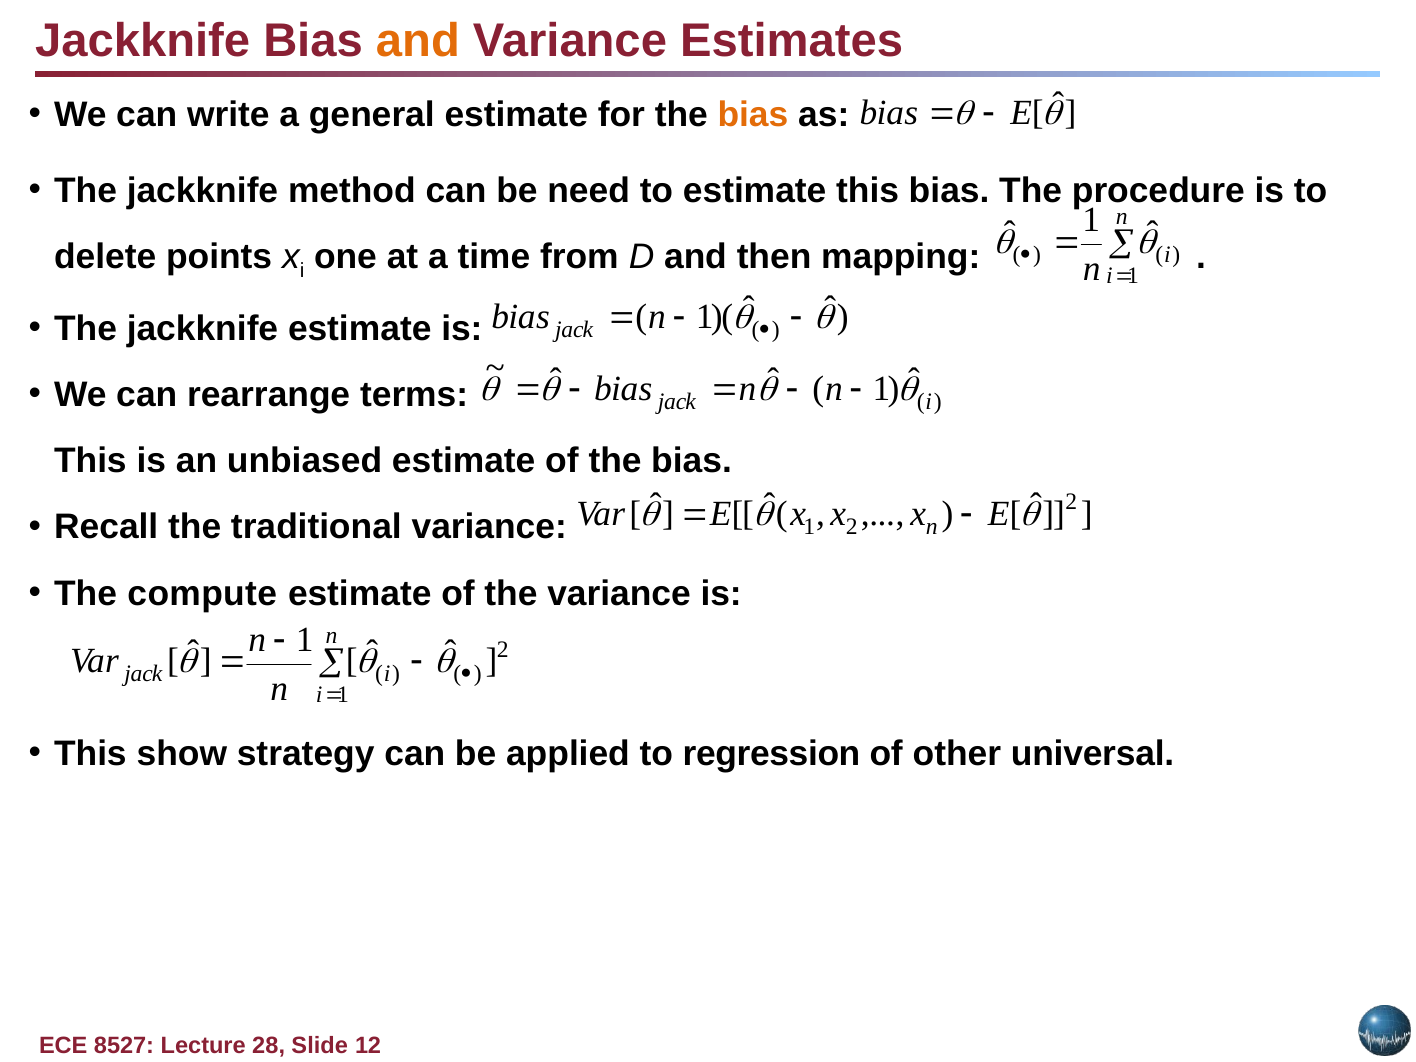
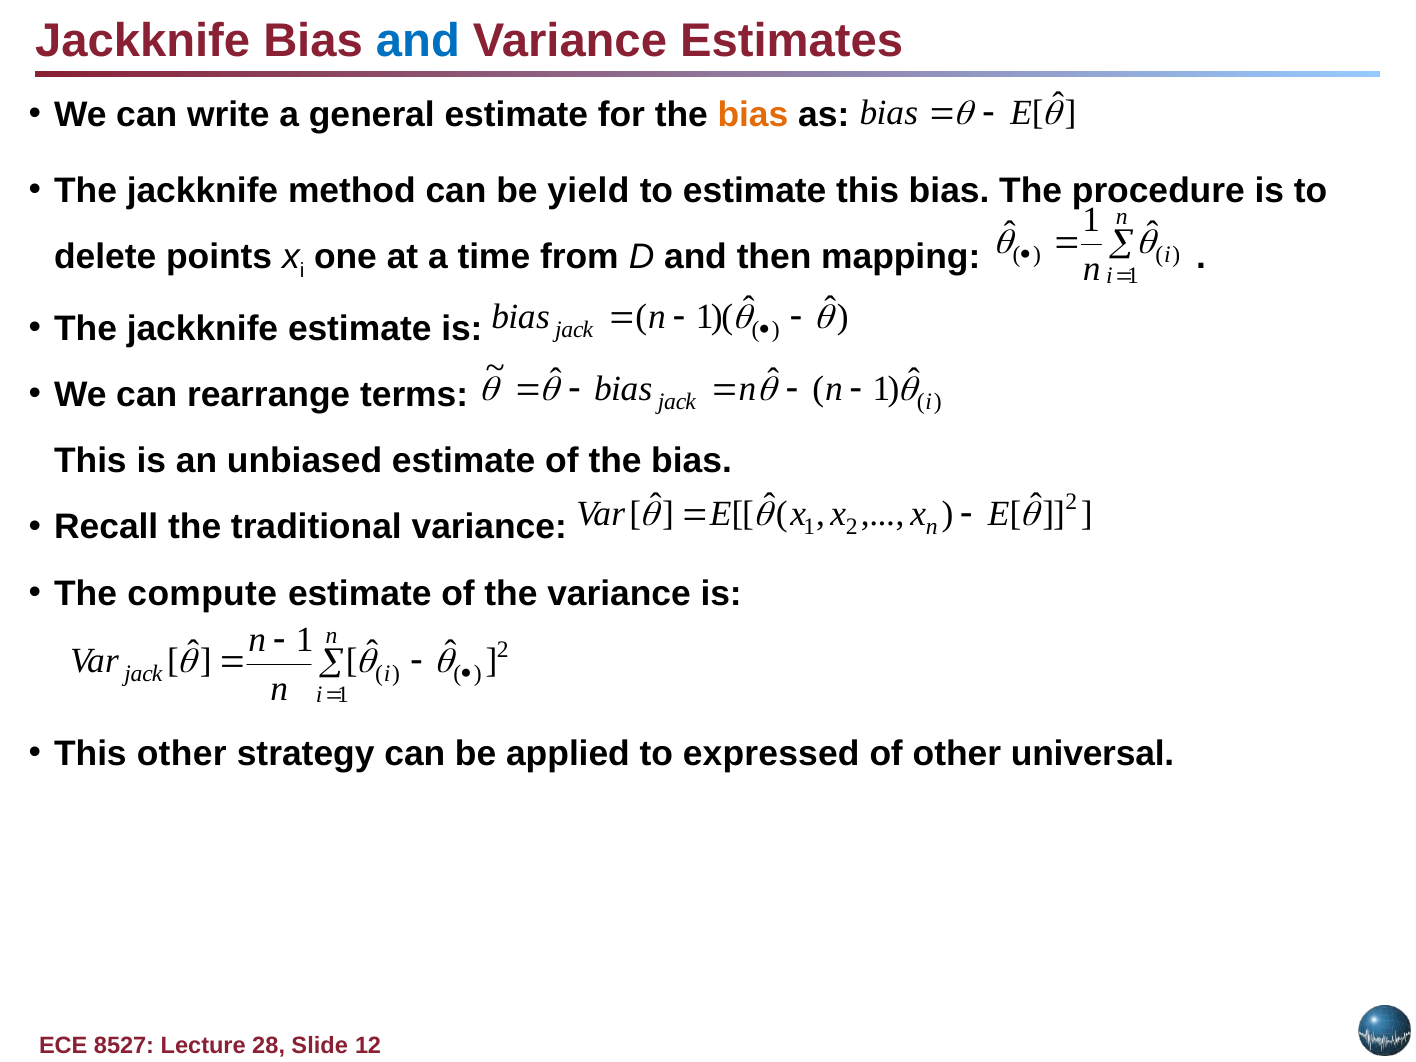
and colour: orange -> blue (418, 40)
need: need -> yield (588, 191)
This show: show -> other (182, 754)
regression: regression -> expressed (771, 754)
